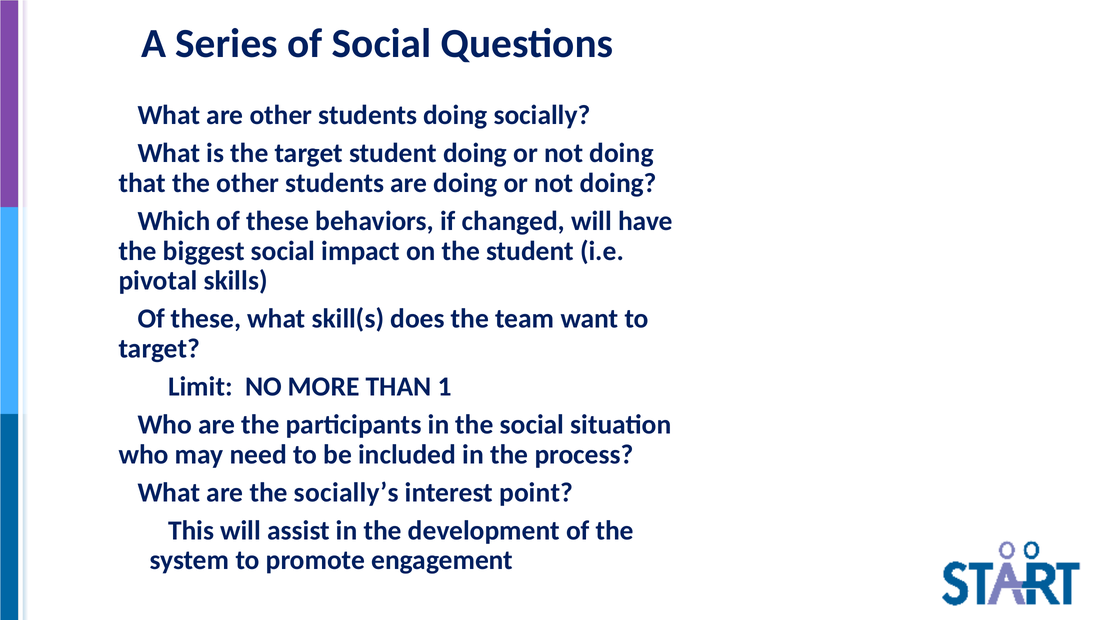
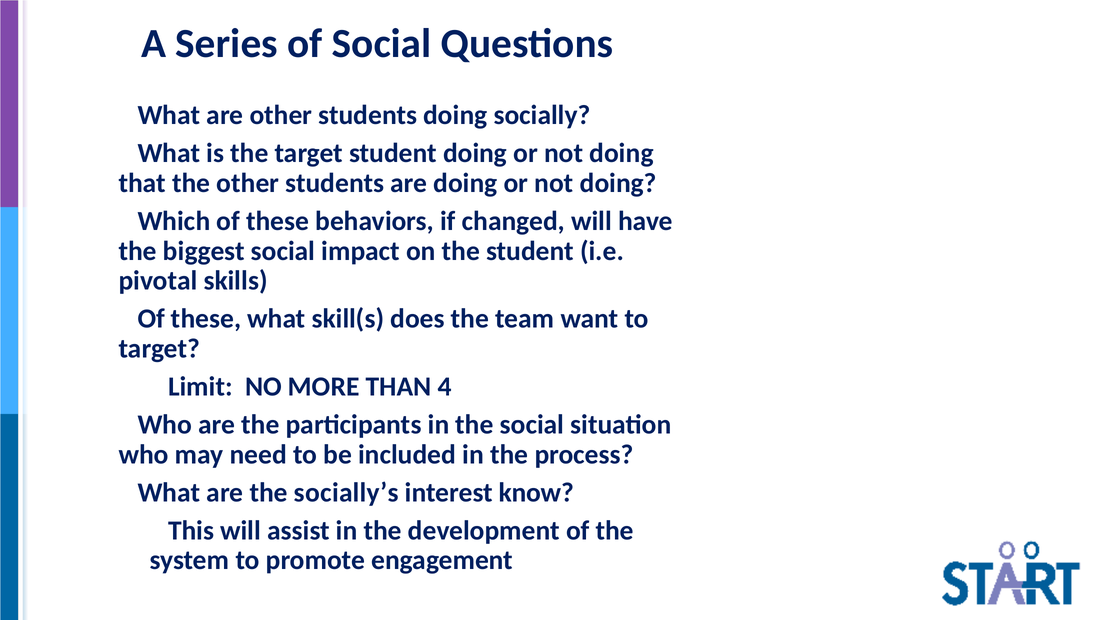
1: 1 -> 4 (445, 387)
point: point -> know (536, 492)
